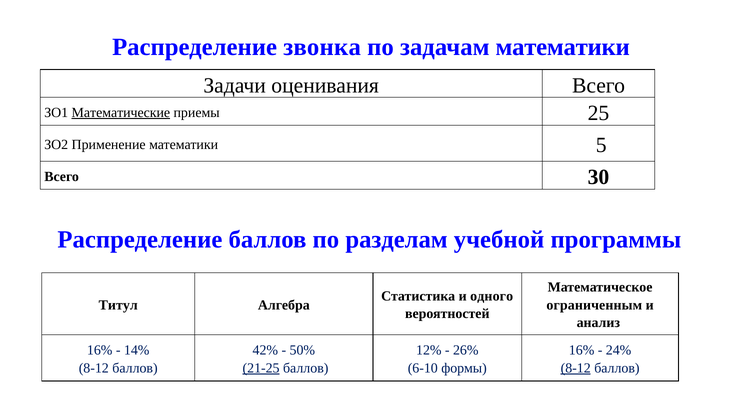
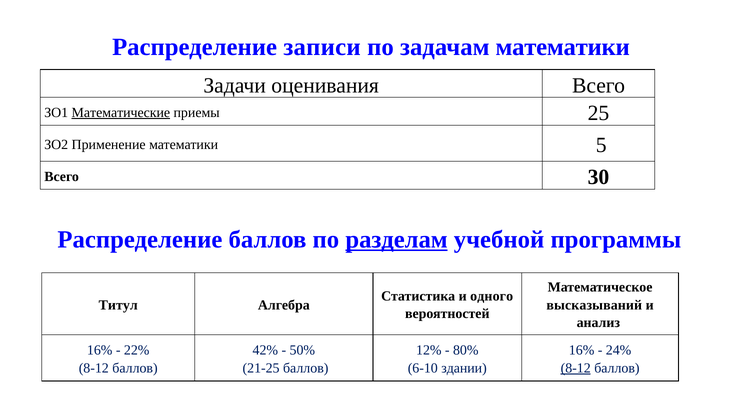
звонка: звонка -> записи (322, 47)
разделам underline: none -> present (397, 239)
ограниченным: ограниченным -> высказываний (594, 305)
14%: 14% -> 22% (137, 350)
26%: 26% -> 80% (466, 350)
21-25 underline: present -> none (261, 367)
формы: формы -> здании (464, 367)
